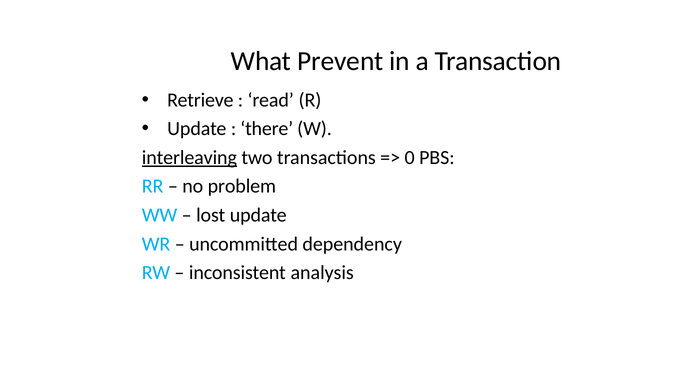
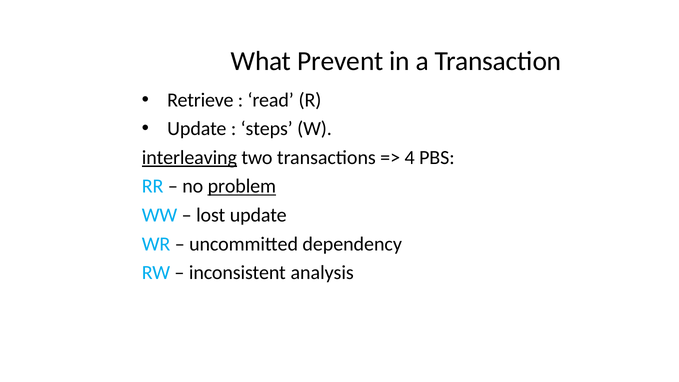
there: there -> steps (267, 129)
0: 0 -> 4 (410, 158)
problem underline: none -> present (242, 186)
